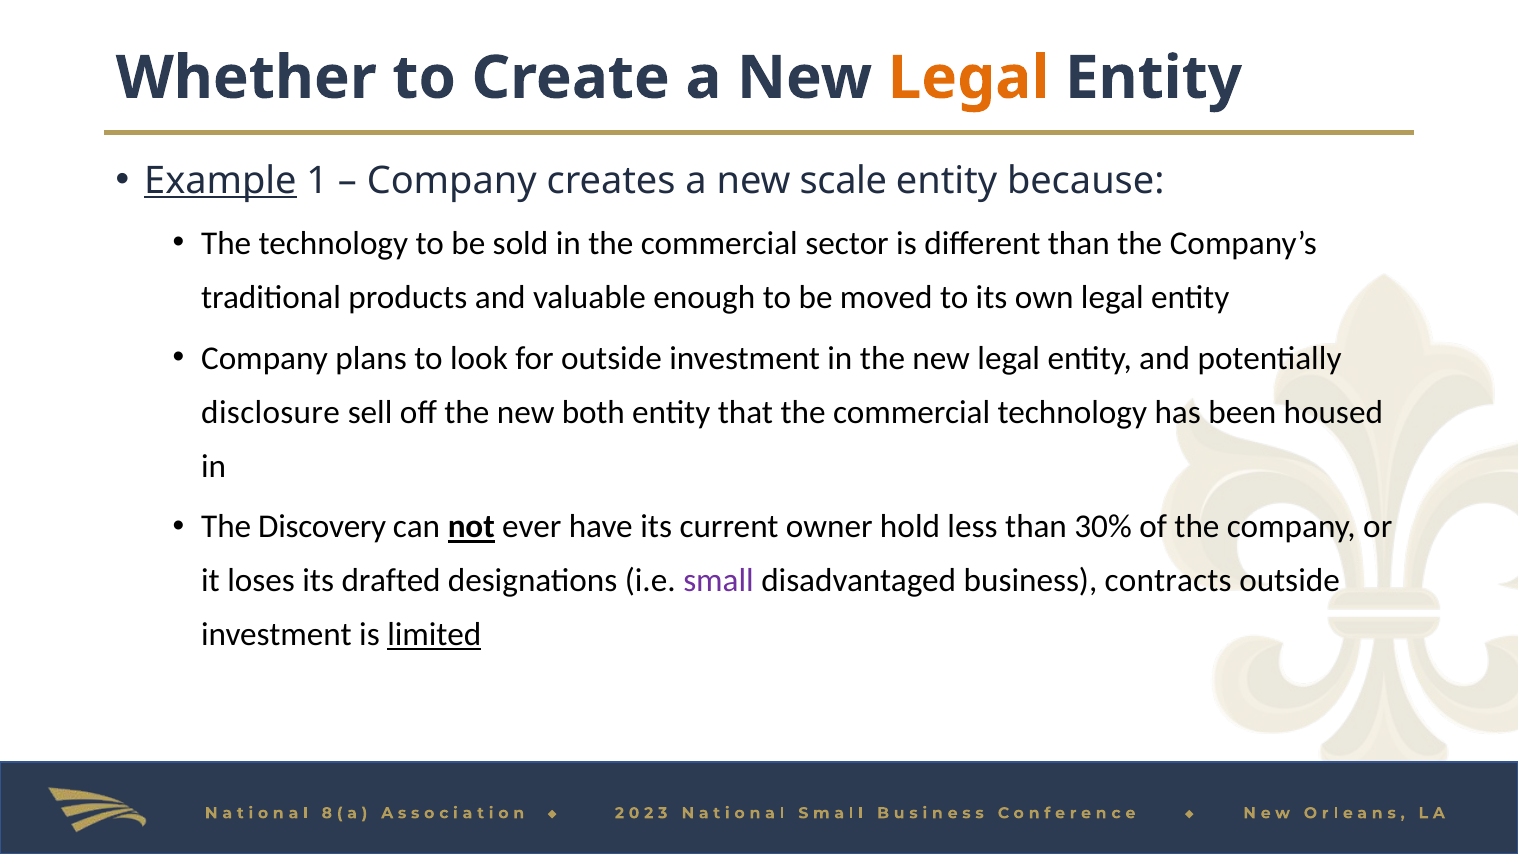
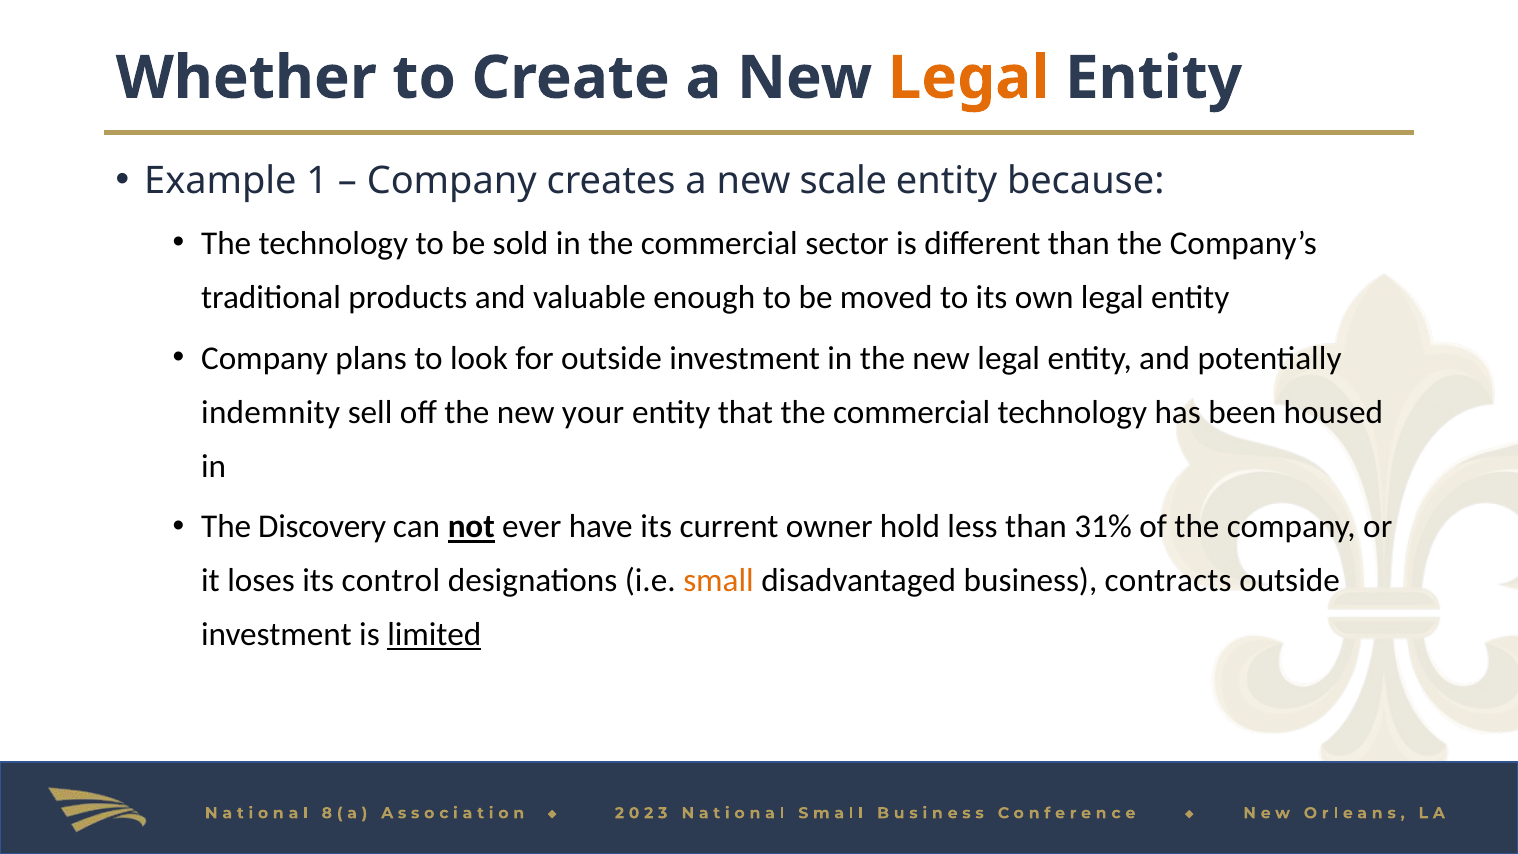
Example underline: present -> none (220, 181)
disclosure: disclosure -> indemnity (271, 412)
both: both -> your (593, 412)
30%: 30% -> 31% (1103, 527)
drafted: drafted -> control (391, 581)
small colour: purple -> orange (719, 581)
